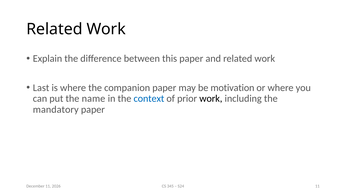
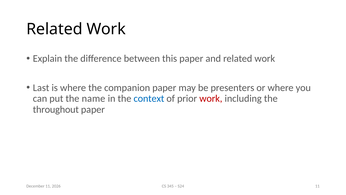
motivation: motivation -> presenters (232, 88)
work colour: black -> red (211, 98)
mandatory: mandatory -> throughout (56, 109)
